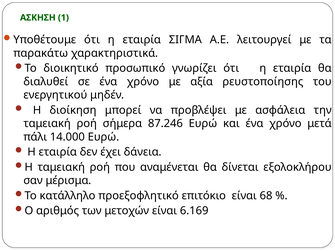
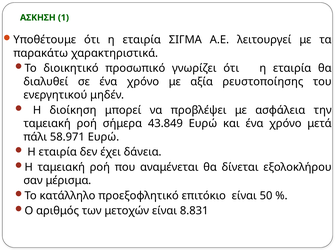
87.246: 87.246 -> 43.849 (165, 124)
14.000: 14.000 -> 58.971 (67, 137)
68: 68 -> 50 (266, 196)
6.169: 6.169 -> 8.831 (194, 211)
